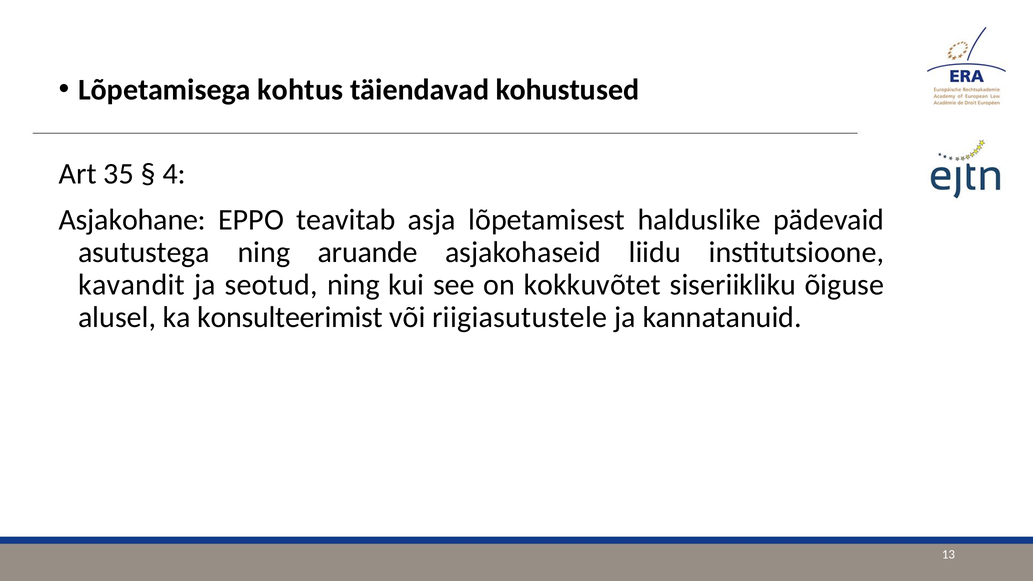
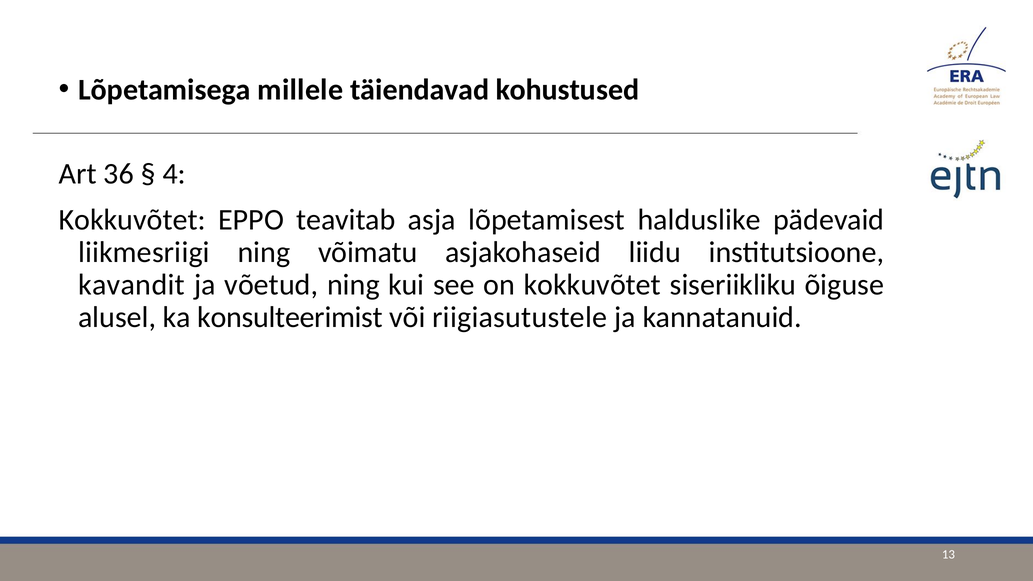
kohtus: kohtus -> millele (300, 90)
35: 35 -> 36 (119, 174)
Asjakohane: Asjakohane -> Kokkuvõtet (132, 220)
asutustega: asutustega -> liikmesriigi (144, 253)
aruande: aruande -> võimatu (368, 253)
seotud: seotud -> võetud (271, 285)
